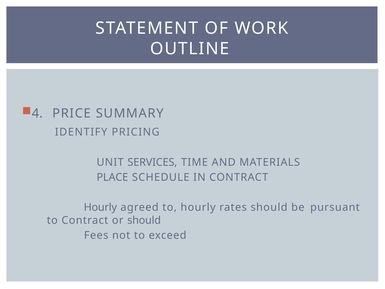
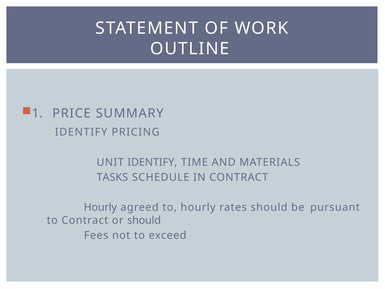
4: 4 -> 1 (37, 113)
UNIT SERVICES: SERVICES -> IDENTIFY (152, 162)
PLACE: PLACE -> TASKS (112, 177)
